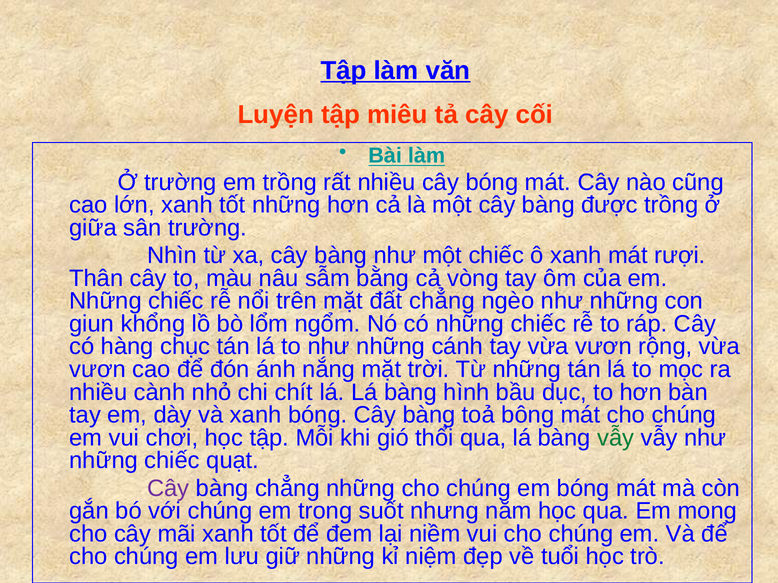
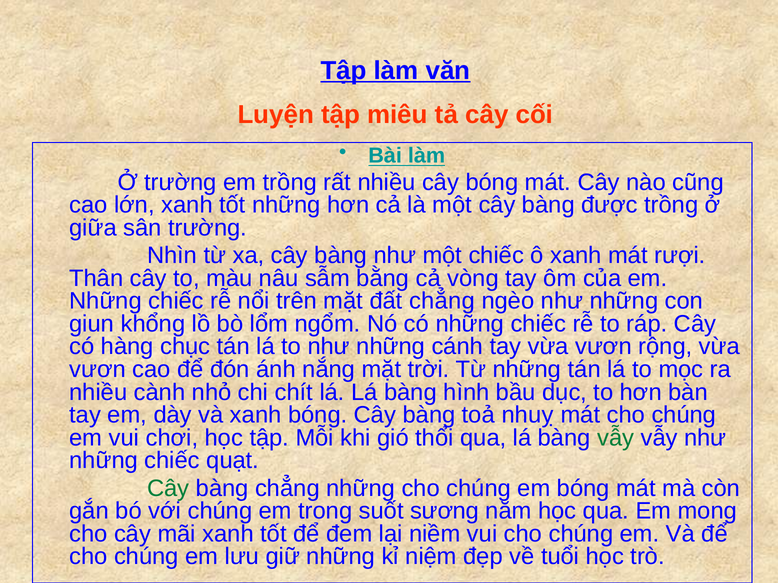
bông: bông -> nhuỵ (528, 415)
Cây colour: purple -> green (168, 489)
nhưng: nhưng -> sương (445, 511)
